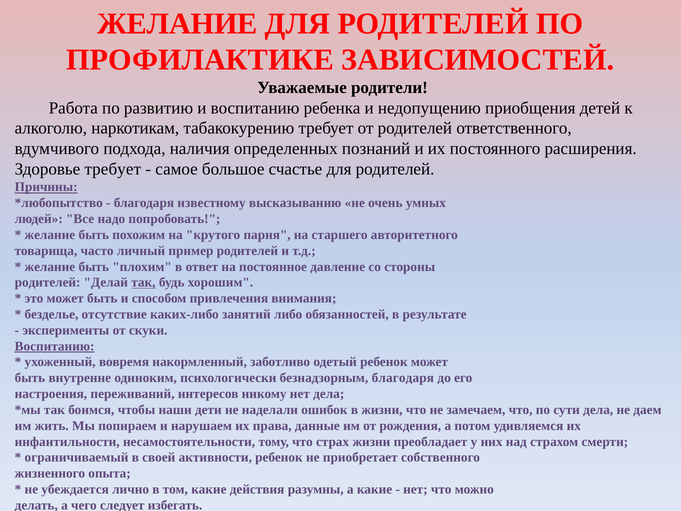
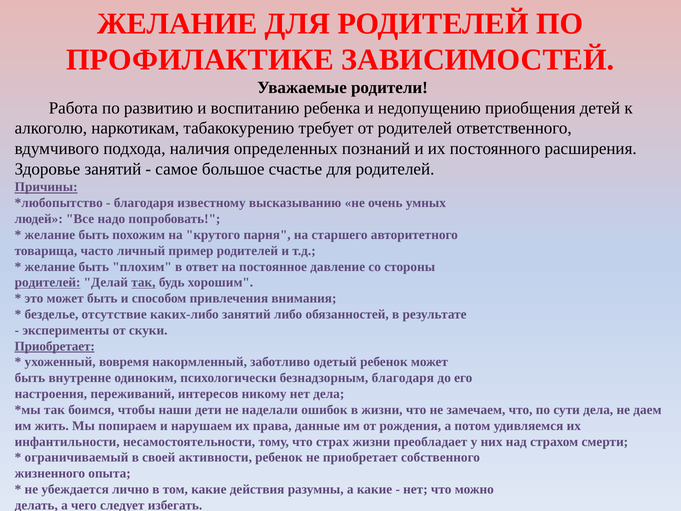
Здоровье требует: требует -> занятий (113, 169)
родителей underline: none -> present (48, 282)
Воспитанию: Воспитанию -> Приобретает (55, 346)
